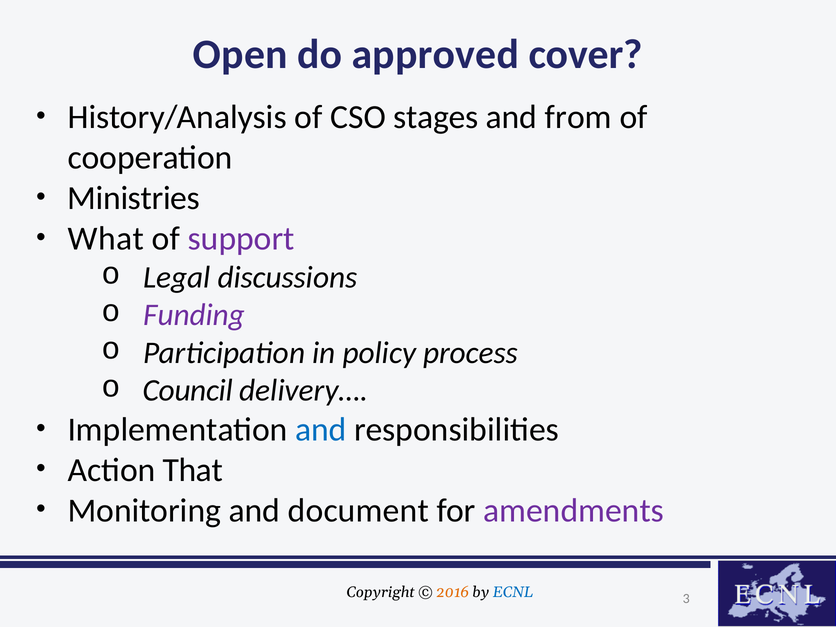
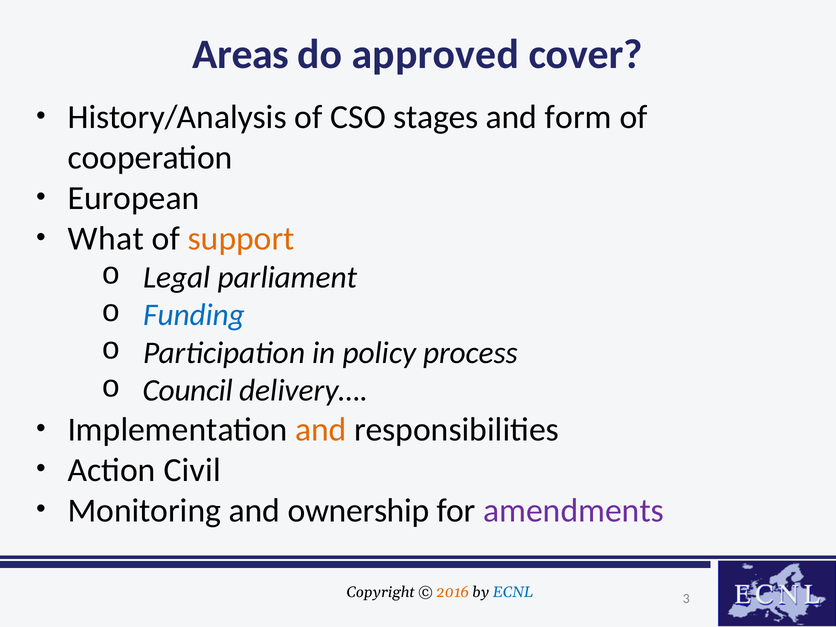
Open: Open -> Areas (241, 54)
from: from -> form (578, 117)
Ministries: Ministries -> European (134, 198)
support colour: purple -> orange (241, 239)
discussions: discussions -> parliament (287, 277)
Funding colour: purple -> blue (194, 315)
and colour: blue -> orange (321, 430)
That: That -> Civil (192, 470)
document: document -> ownership (359, 510)
